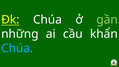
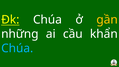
gần colour: light green -> yellow (107, 20)
